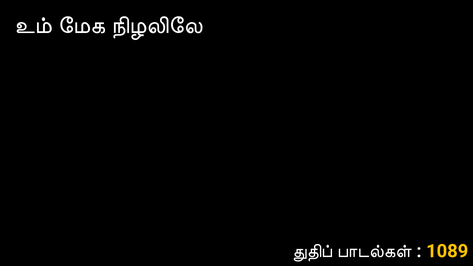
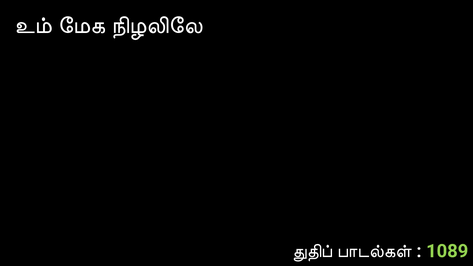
1089 colour: yellow -> light green (447, 251)
